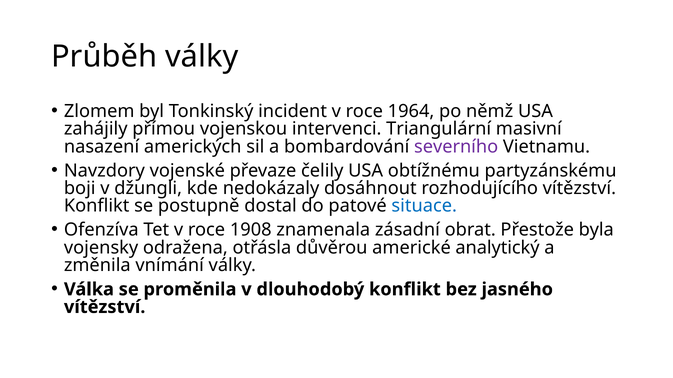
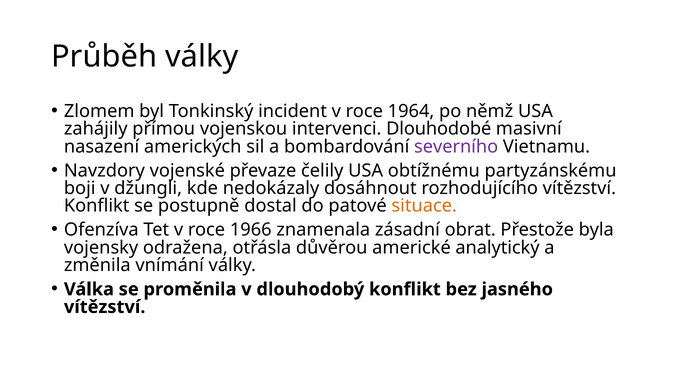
Triangulární: Triangulární -> Dlouhodobé (439, 129)
situace colour: blue -> orange (424, 206)
1908: 1908 -> 1966 (251, 230)
